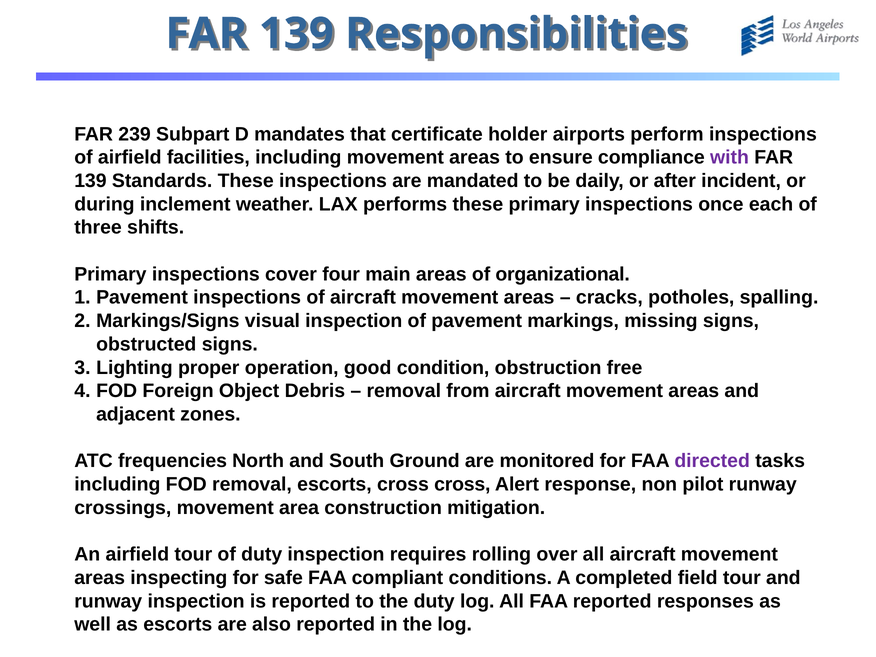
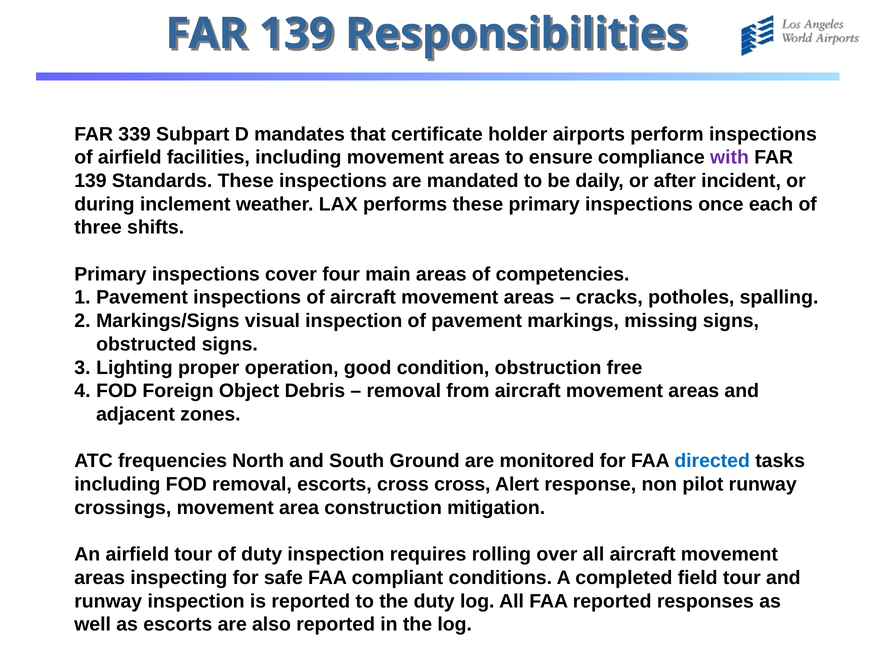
239: 239 -> 339 (135, 134)
organizational: organizational -> competencies (563, 274)
directed colour: purple -> blue (712, 461)
